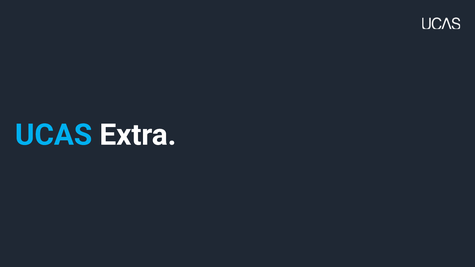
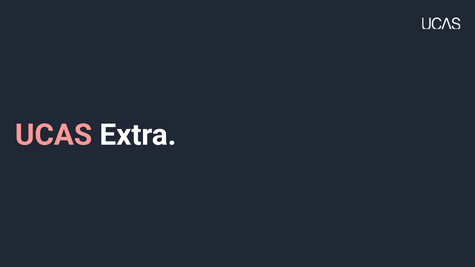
UCAS colour: light blue -> pink (54, 135)
